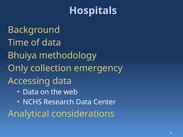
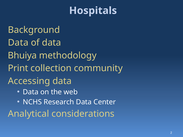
Time: Time -> Data (18, 43)
Only: Only -> Print (18, 68)
emergency: emergency -> community (98, 68)
